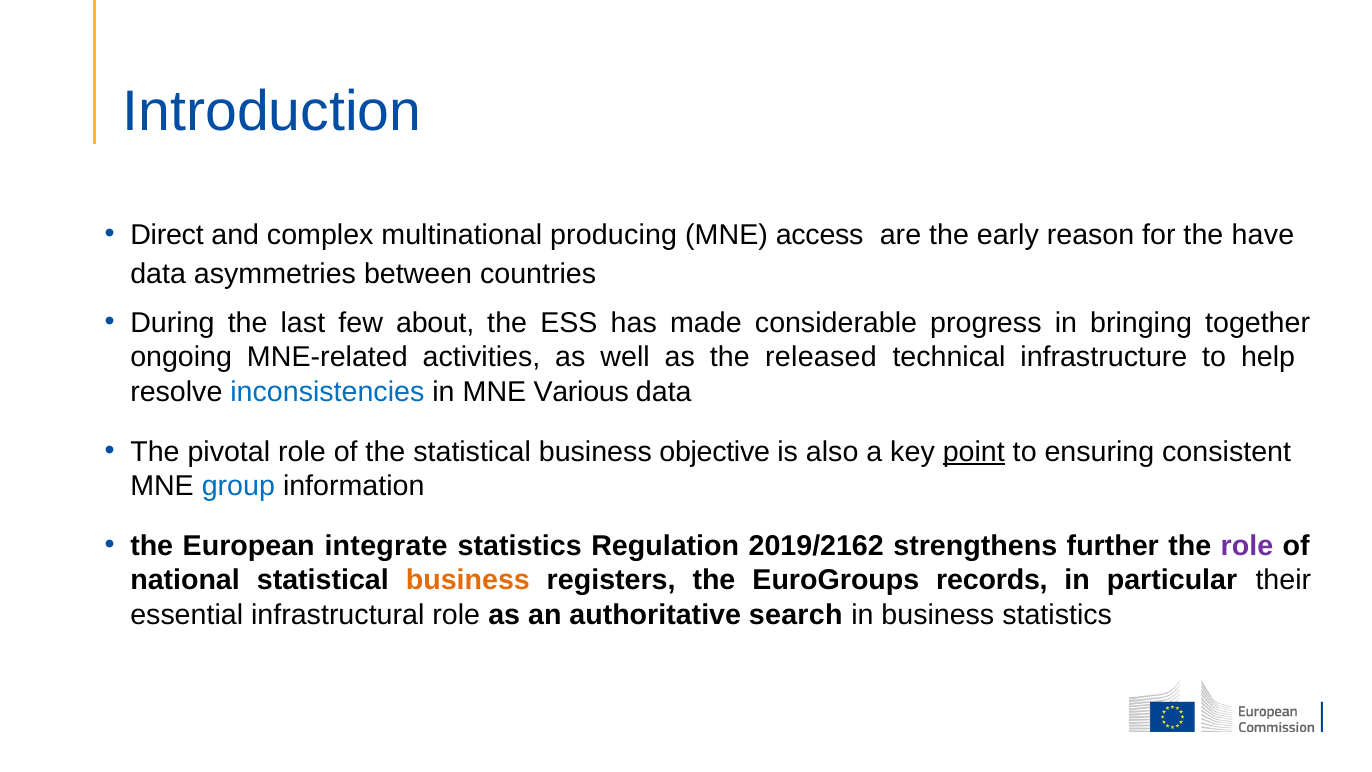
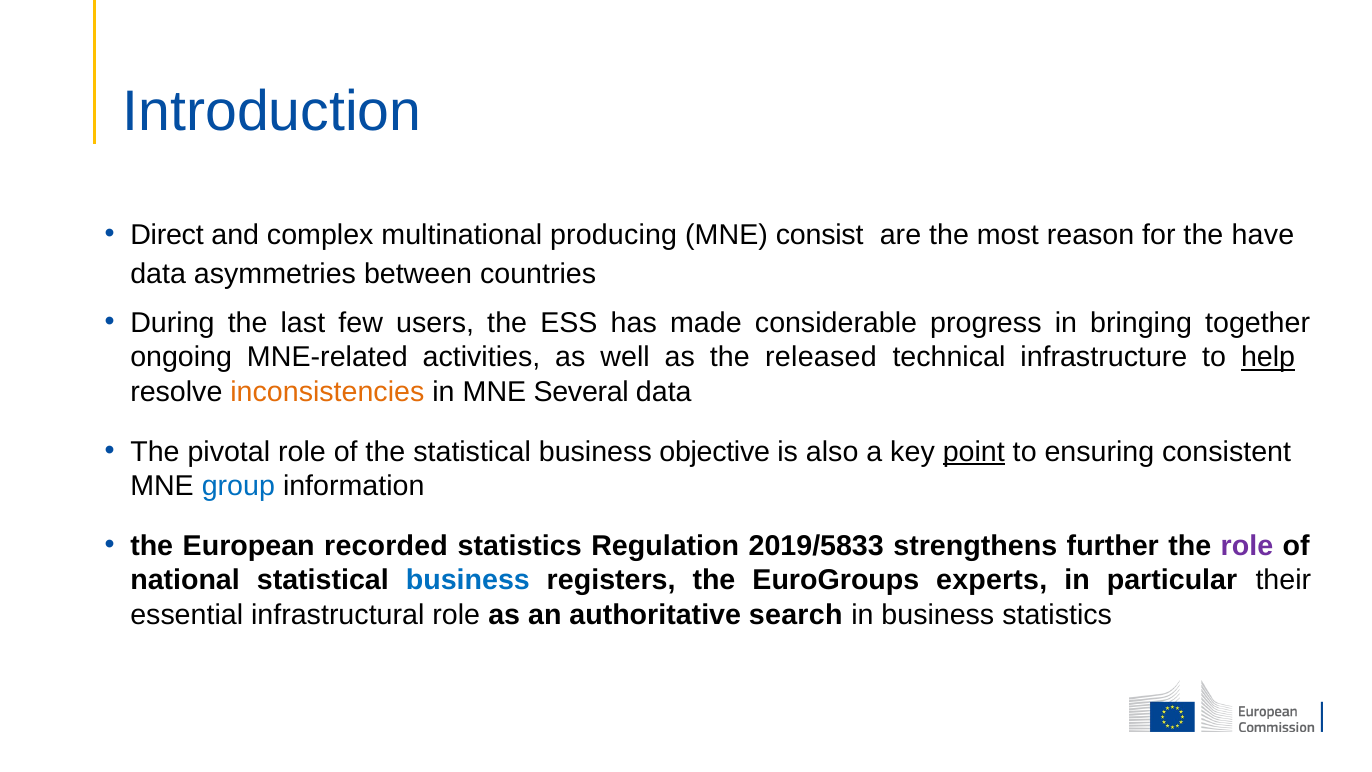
access: access -> consist (820, 235)
early: early -> most (1008, 235)
about: about -> users (435, 323)
help underline: none -> present (1268, 357)
inconsistencies colour: blue -> orange (327, 392)
Various: Various -> Several (581, 392)
integrate: integrate -> recorded (386, 546)
2019/2162: 2019/2162 -> 2019/5833 (816, 546)
business colour: orange -> blue (468, 580)
records: records -> experts (992, 580)
